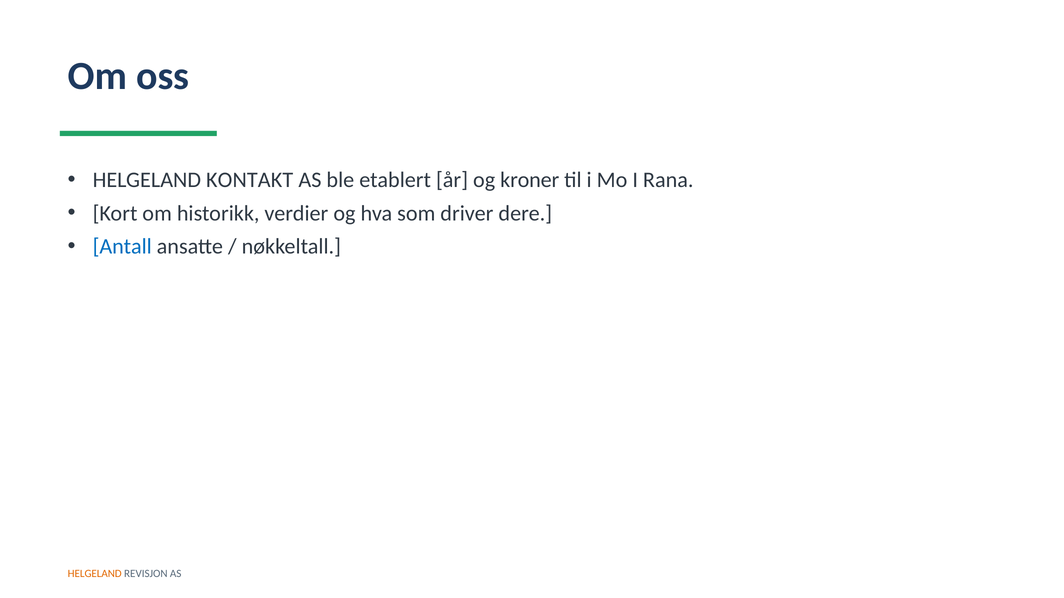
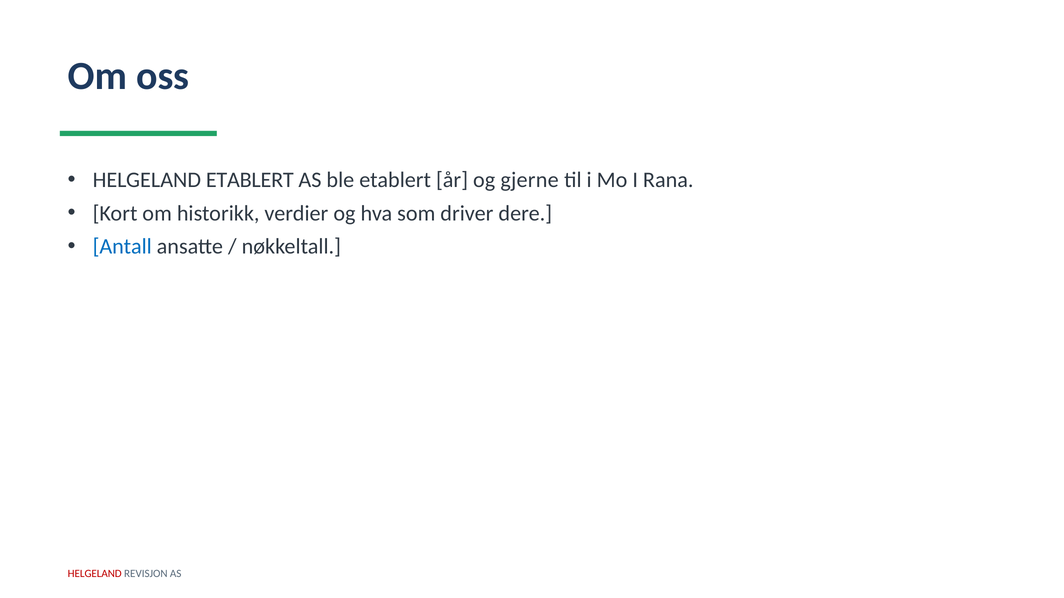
HELGELAND KONTAKT: KONTAKT -> ETABLERT (250, 180)
kroner: kroner -> gjerne (530, 180)
HELGELAND colour: orange -> red (95, 574)
